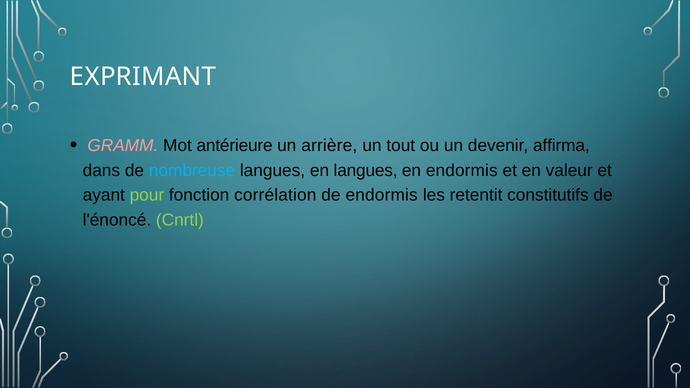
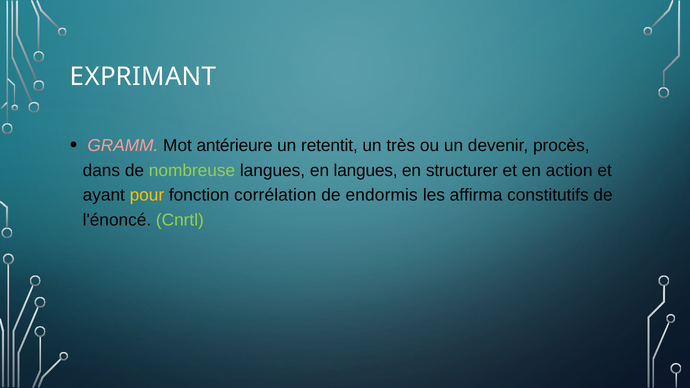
arrière: arrière -> retentit (329, 146)
tout: tout -> très (401, 146)
affirma: affirma -> procès (561, 146)
nombreuse colour: light blue -> light green (192, 170)
en endormis: endormis -> structurer (462, 170)
valeur: valeur -> action (569, 170)
pour colour: light green -> yellow (147, 195)
retentit: retentit -> affirma (476, 195)
